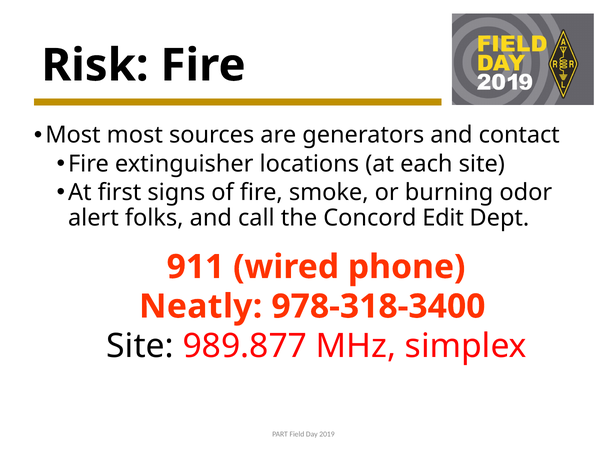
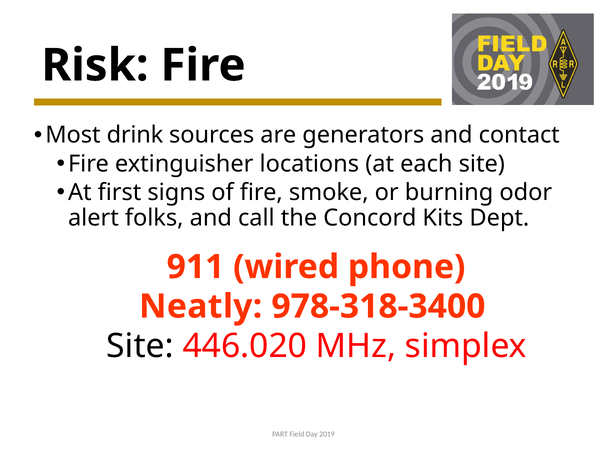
Most most: most -> drink (135, 135)
Edit: Edit -> Kits (443, 218)
989.877: 989.877 -> 446.020 (245, 346)
